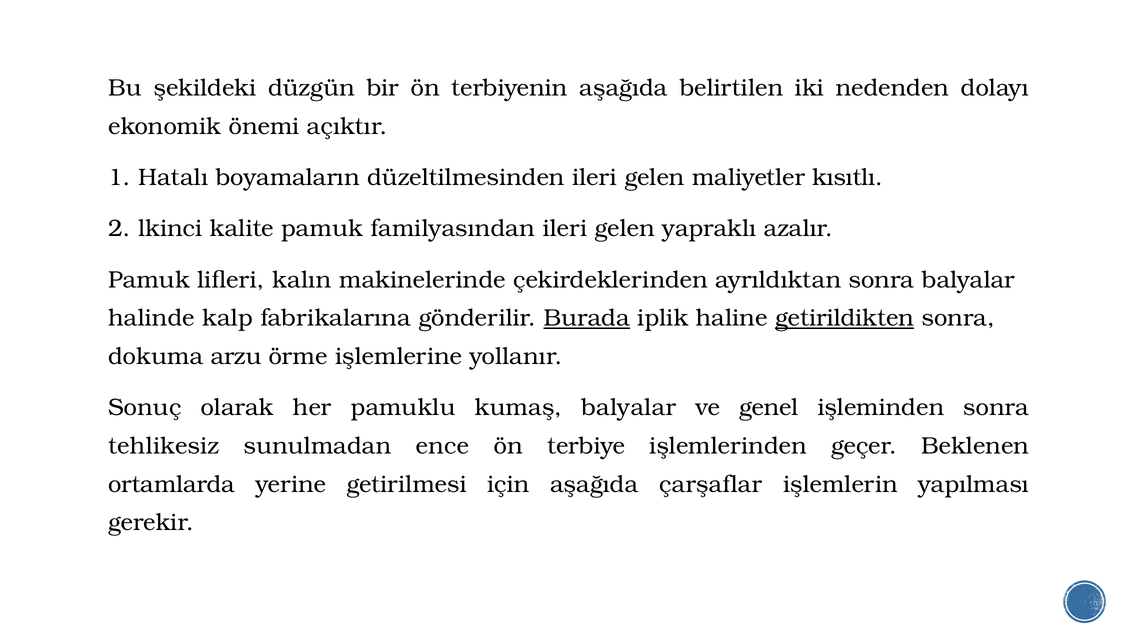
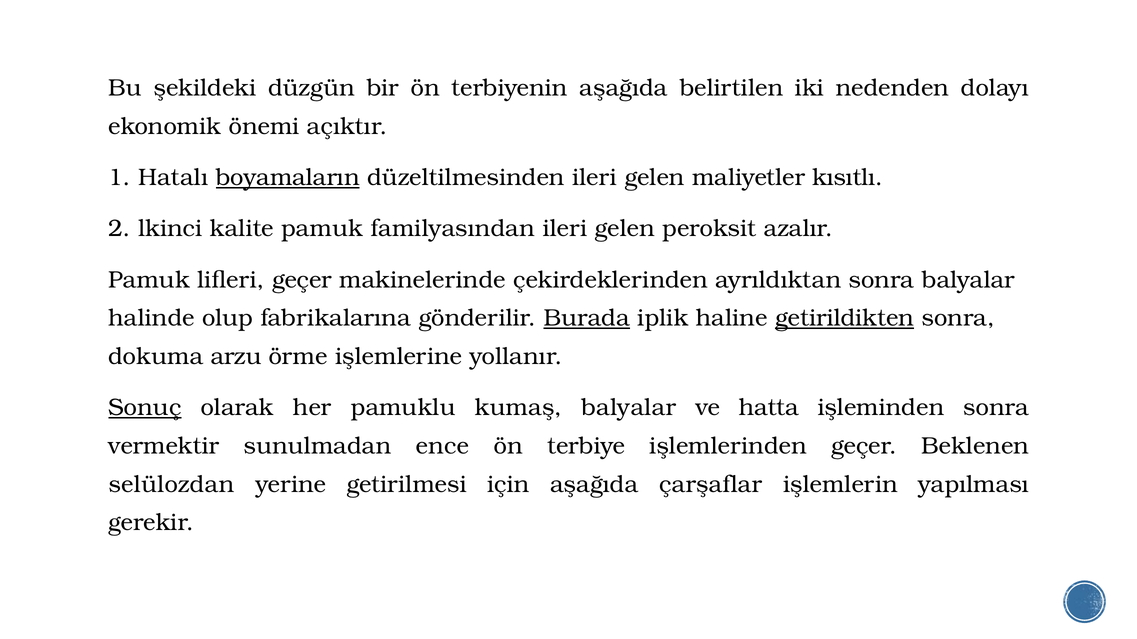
boyamaların underline: none -> present (288, 178)
yapraklı: yapraklı -> peroksit (709, 229)
lifleri kalın: kalın -> geçer (302, 280)
kalp: kalp -> olup (228, 318)
Sonuç underline: none -> present (145, 408)
genel: genel -> hatta (769, 408)
tehlikesiz: tehlikesiz -> vermektir (164, 446)
ortamlarda: ortamlarda -> selülozdan (171, 485)
